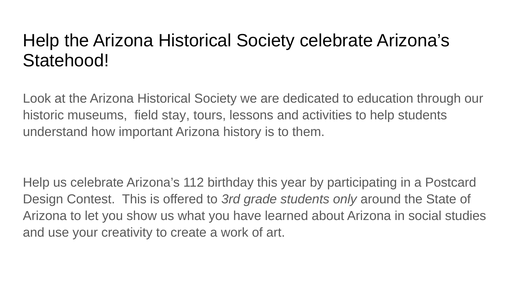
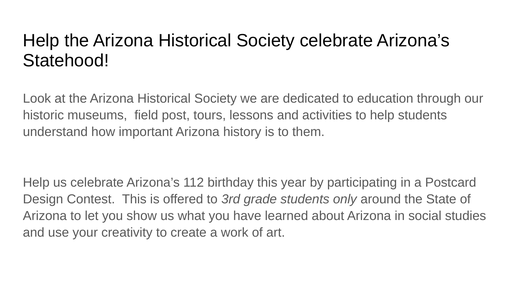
stay: stay -> post (176, 115)
